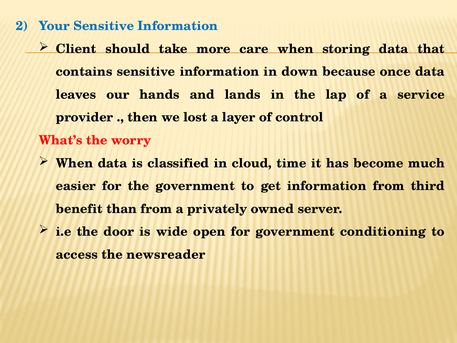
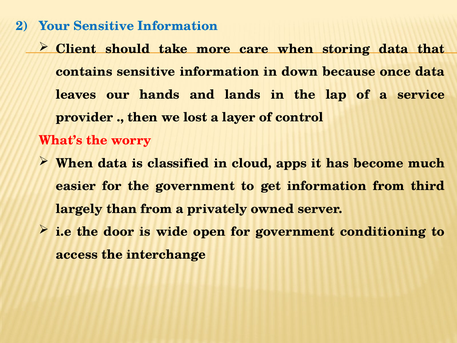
time: time -> apps (292, 163)
benefit: benefit -> largely (79, 209)
newsreader: newsreader -> interchange (166, 254)
